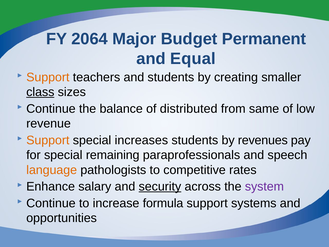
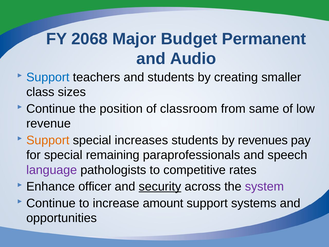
2064: 2064 -> 2068 (90, 39)
Equal: Equal -> Audio (193, 59)
Support colour: orange -> blue (48, 77)
class underline: present -> none (40, 92)
balance: balance -> position (121, 109)
distributed: distributed -> classroom (189, 109)
language colour: orange -> purple (52, 170)
salary: salary -> officer (95, 186)
formula: formula -> amount (163, 203)
